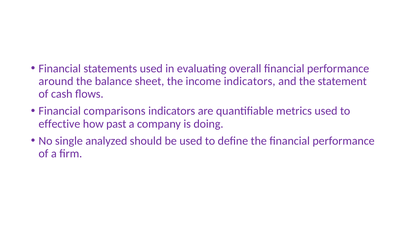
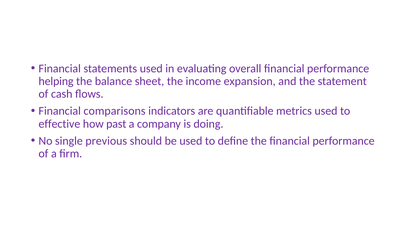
around: around -> helping (56, 81)
income indicators: indicators -> expansion (250, 81)
analyzed: analyzed -> previous (106, 141)
